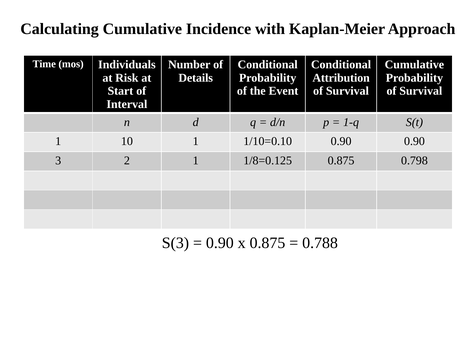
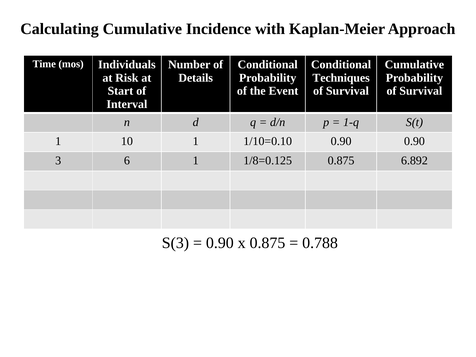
Attribution: Attribution -> Techniques (341, 78)
2: 2 -> 6 (127, 161)
0.798: 0.798 -> 6.892 (414, 161)
